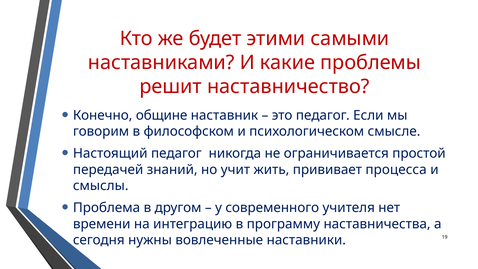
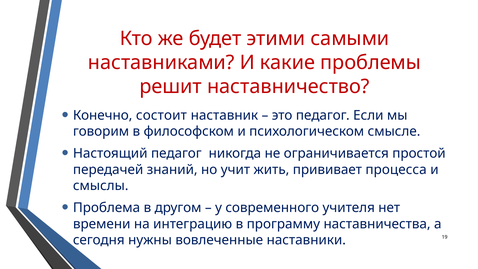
общине: общине -> состоит (161, 115)
